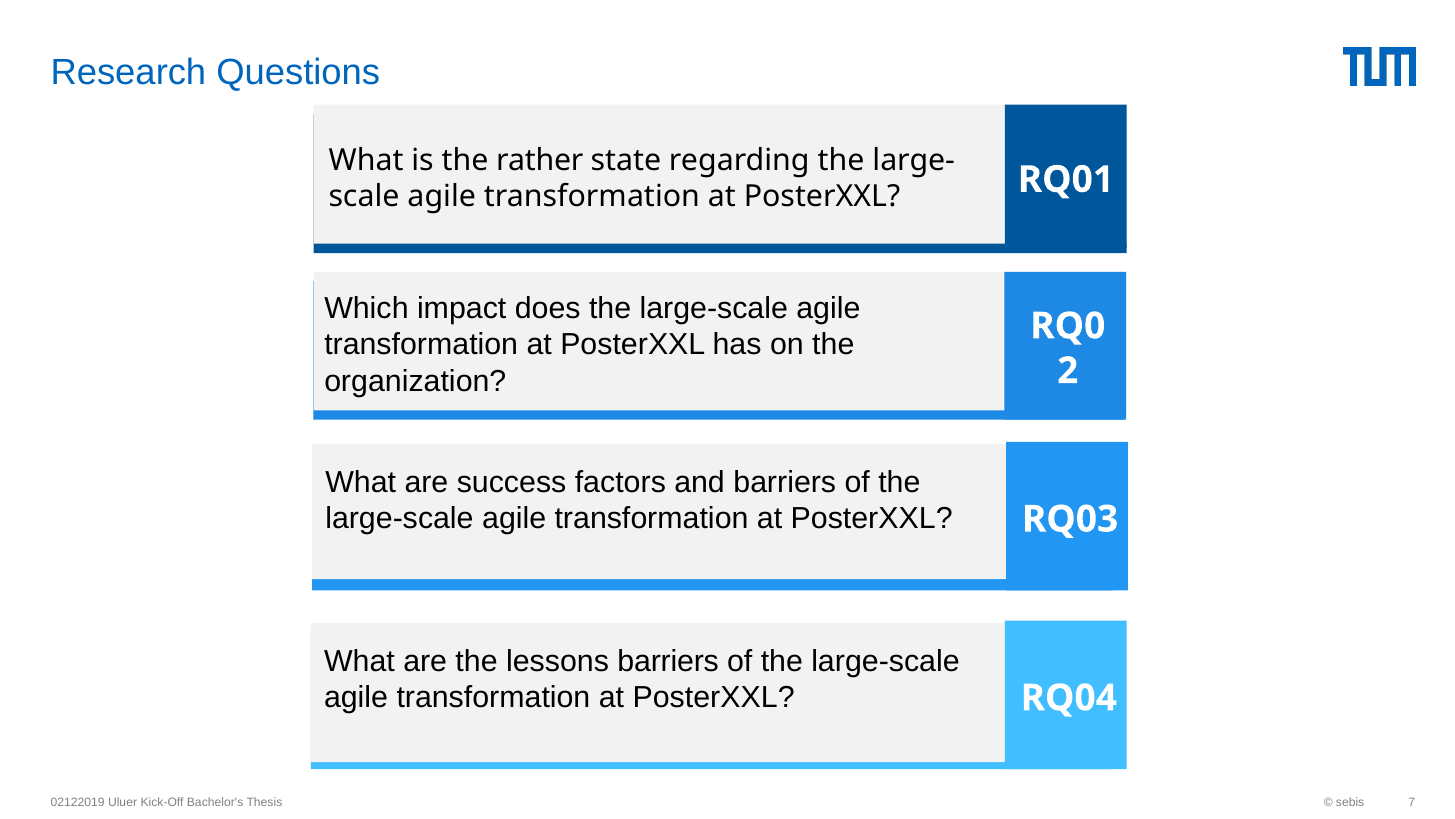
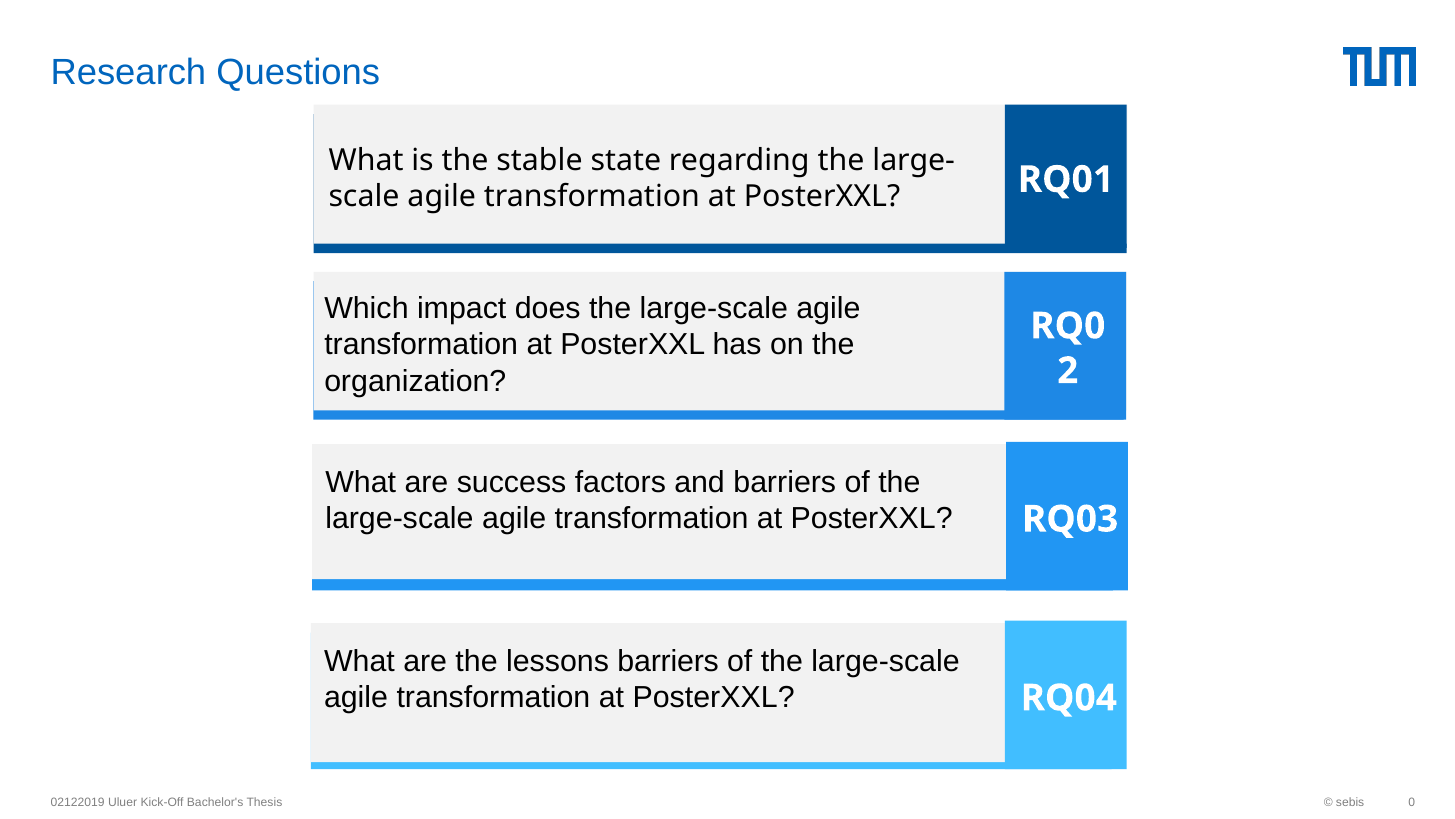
rather: rather -> stable (540, 160)
7: 7 -> 0 (1412, 802)
